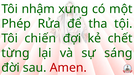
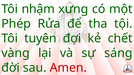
chiến: chiến -> tuyên (40, 39)
từng: từng -> vàng (16, 53)
